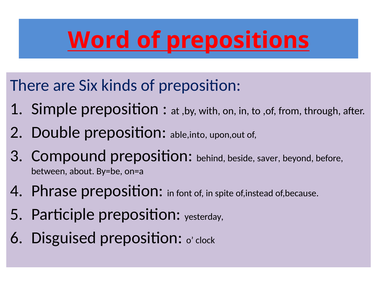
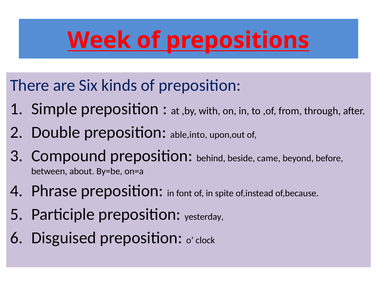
Word: Word -> Week (99, 40)
saver: saver -> came (269, 158)
